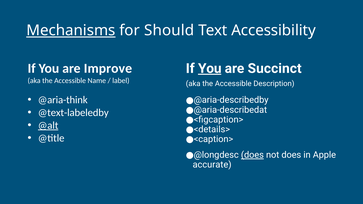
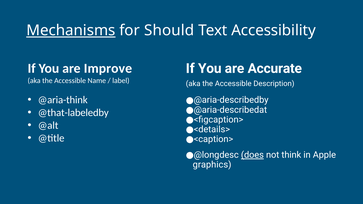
You underline: present -> none (210, 68)
Succinct: Succinct -> Accurate (275, 68)
@text-labeledby: @text-labeledby -> @that-labeledby (73, 113)
@alt underline: present -> none (48, 126)
not does: does -> think (291, 155)
accurate: accurate -> graphics (212, 165)
